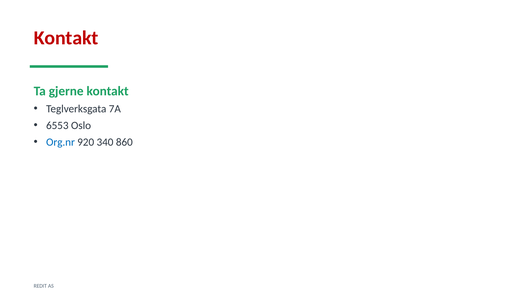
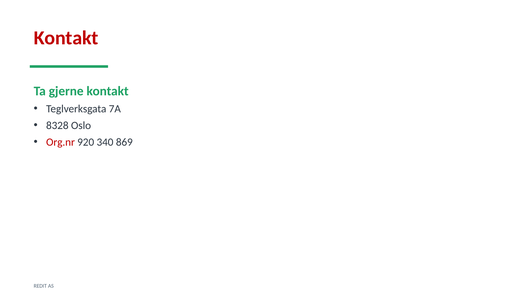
6553: 6553 -> 8328 (57, 126)
Org.nr colour: blue -> red (60, 142)
860: 860 -> 869 (124, 142)
